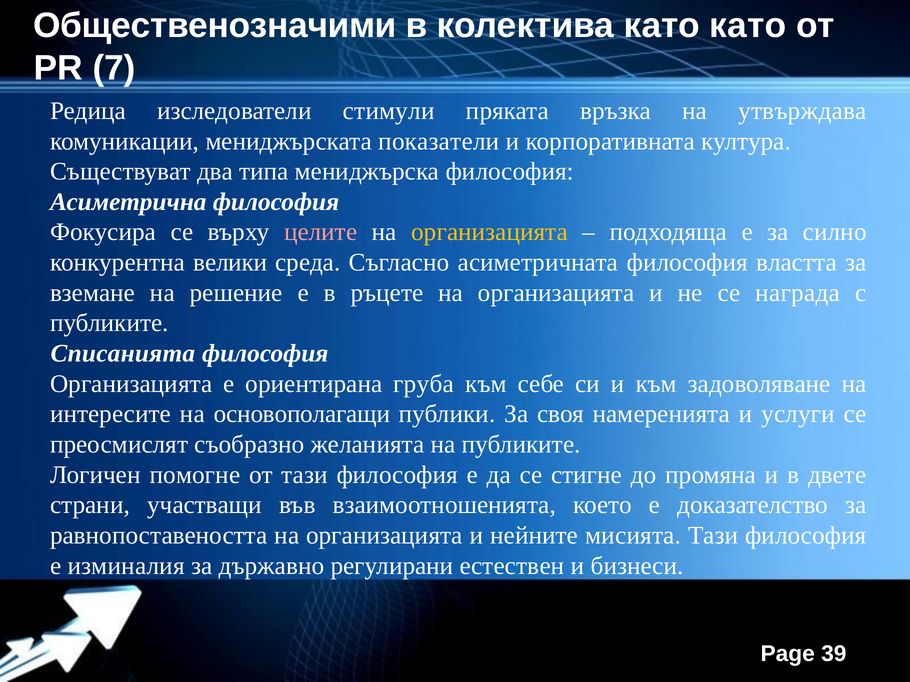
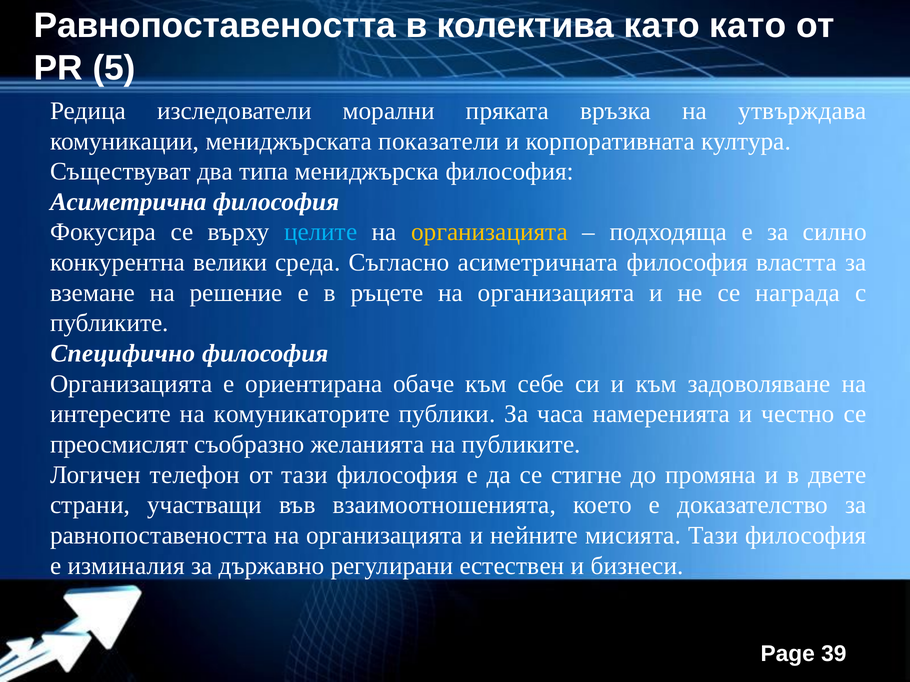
Общественозначими: Общественозначими -> Равнопоставеността (215, 25)
7: 7 -> 5 (114, 68)
стимули: стимули -> морални (389, 111)
целите colour: pink -> light blue (321, 232)
Списанията: Списанията -> Специфично (123, 354)
груба: груба -> обаче (424, 384)
основополагащи: основополагащи -> комуникаторите (302, 414)
своя: своя -> часа (561, 414)
услуги: услуги -> честно (798, 414)
помогне: помогне -> телефон (195, 475)
